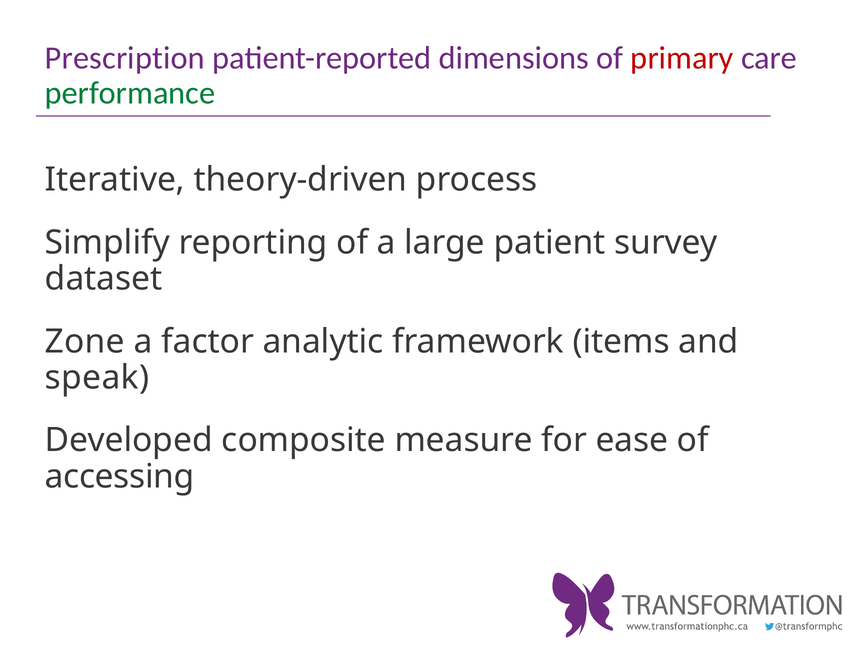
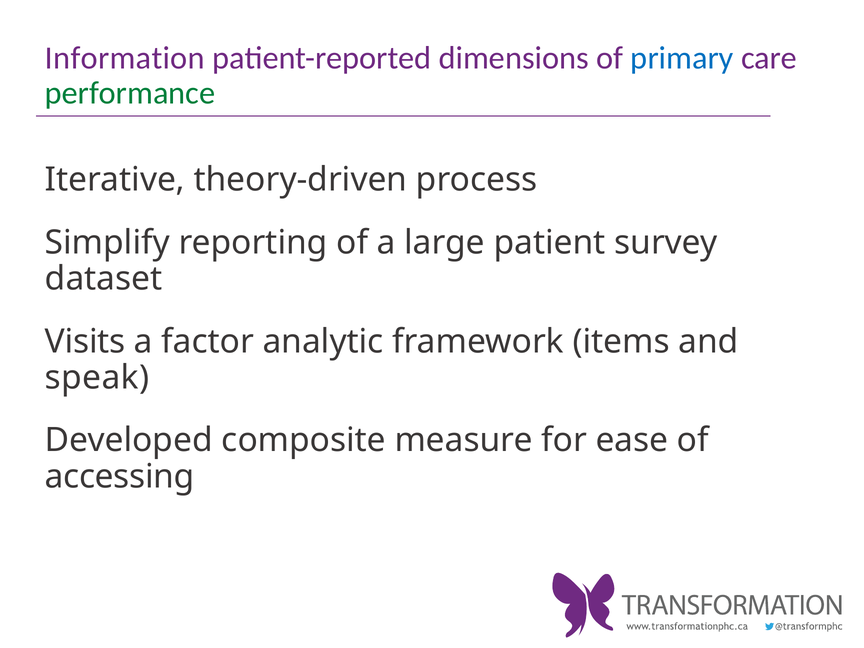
Prescription: Prescription -> Information (125, 58)
primary colour: red -> blue (682, 58)
Zone: Zone -> Visits (85, 341)
